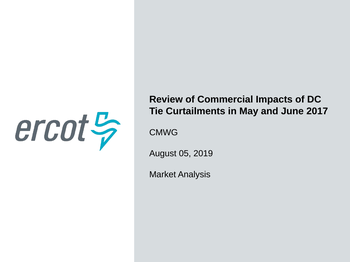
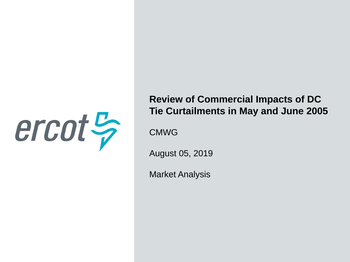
2017: 2017 -> 2005 (317, 111)
